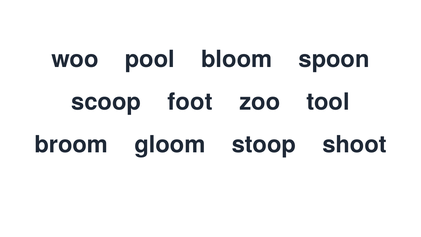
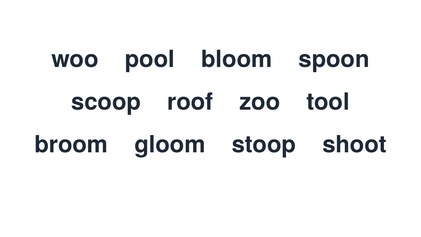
foot: foot -> roof (190, 102)
